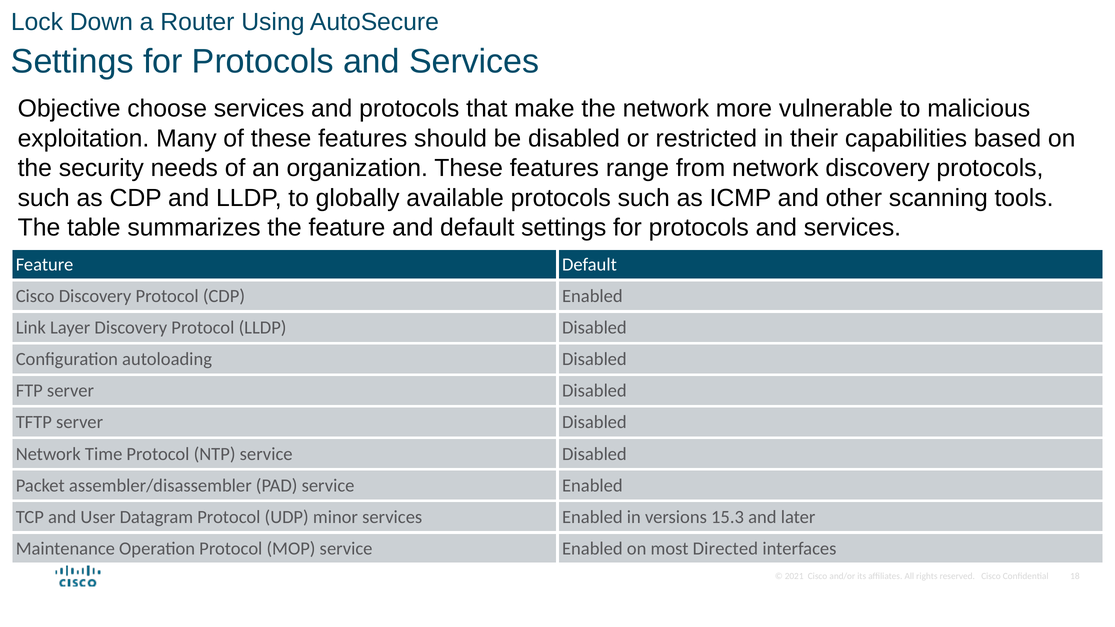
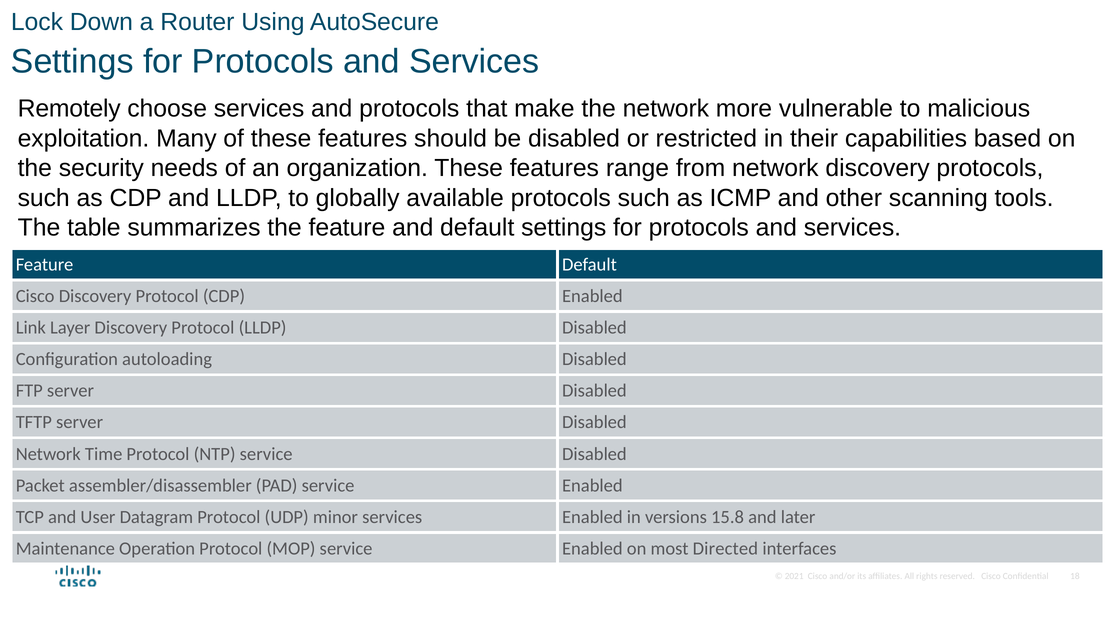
Objective: Objective -> Remotely (69, 109)
15.3: 15.3 -> 15.8 (728, 517)
